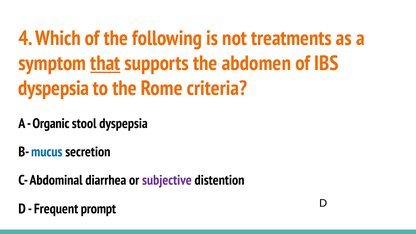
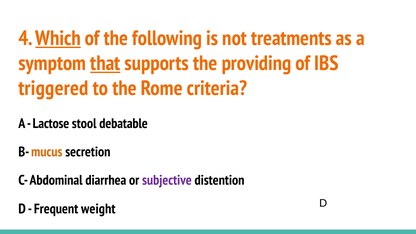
Which underline: none -> present (58, 38)
abdomen: abdomen -> providing (256, 63)
dyspepsia: dyspepsia -> triggered (53, 88)
Organic: Organic -> Lactose (51, 124)
stool dyspepsia: dyspepsia -> debatable (124, 124)
mucus colour: blue -> orange (47, 152)
prompt: prompt -> weight (98, 209)
